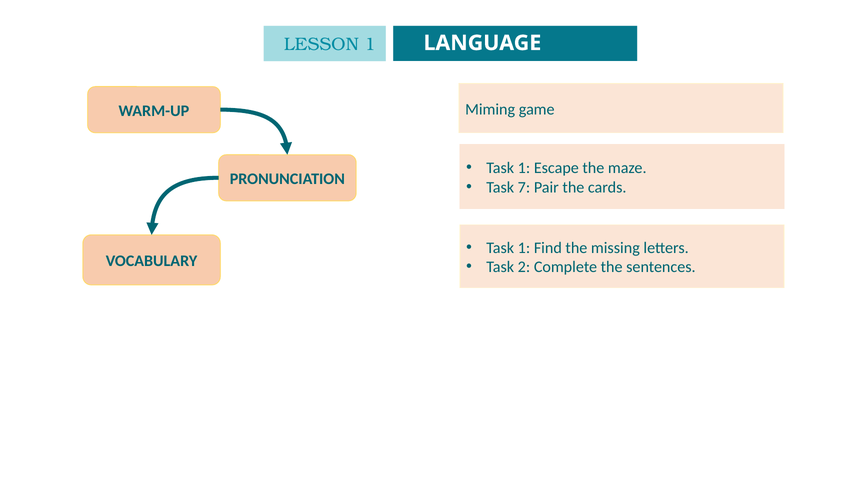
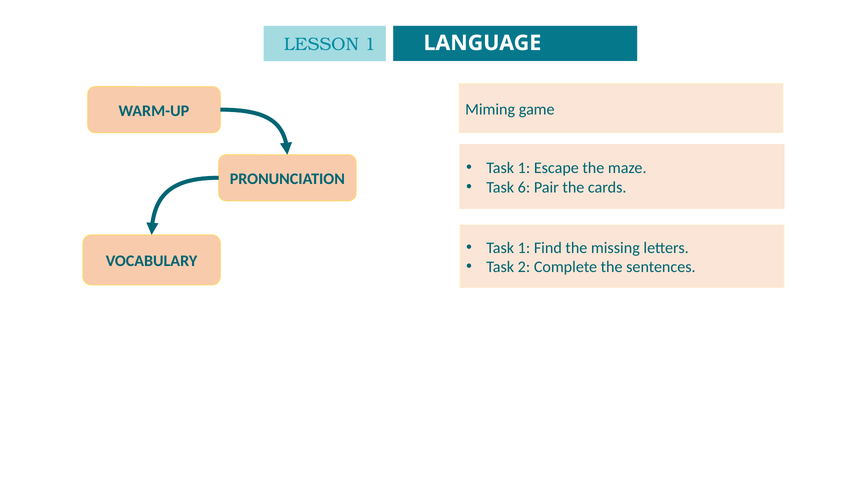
7: 7 -> 6 (524, 187)
